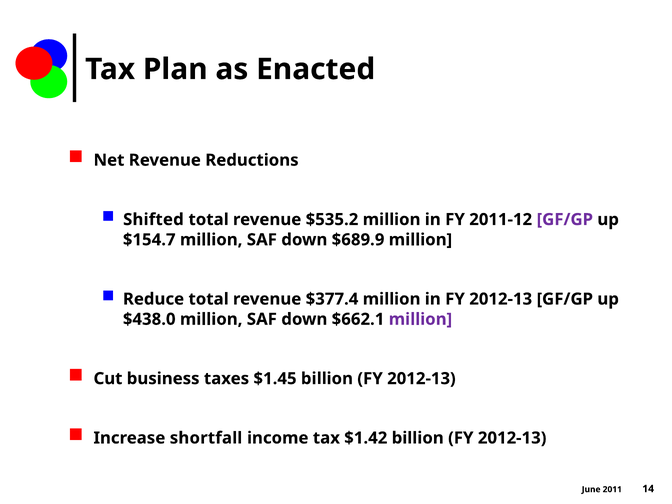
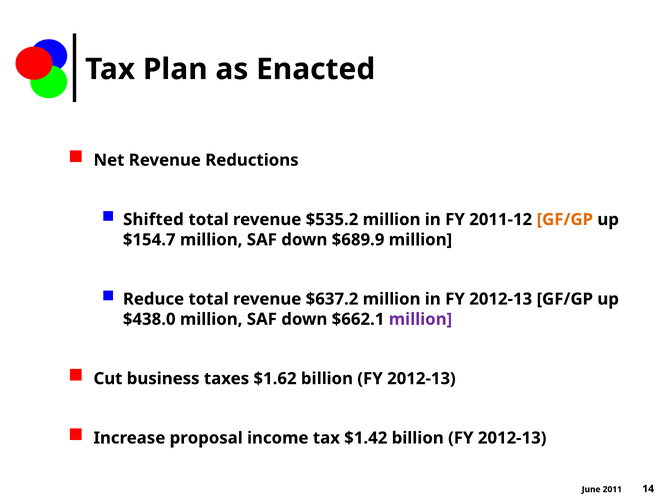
GF/GP colour: purple -> orange (565, 220)
$377.4: $377.4 -> $637.2 (332, 299)
$1.45: $1.45 -> $1.62 (275, 379)
shortfall: shortfall -> proposal (206, 438)
